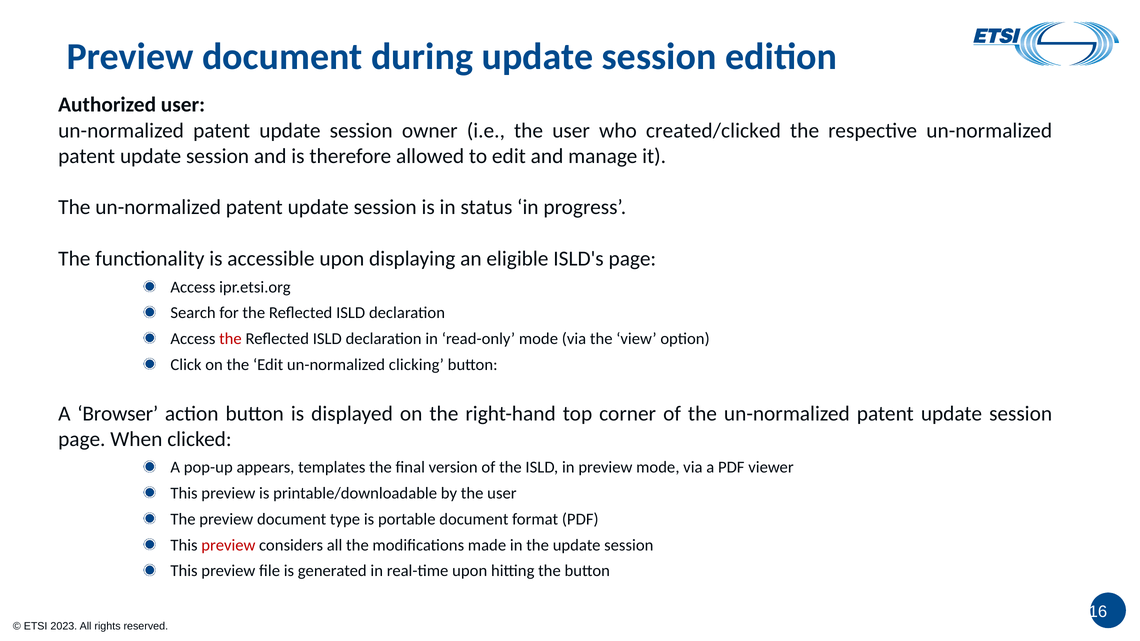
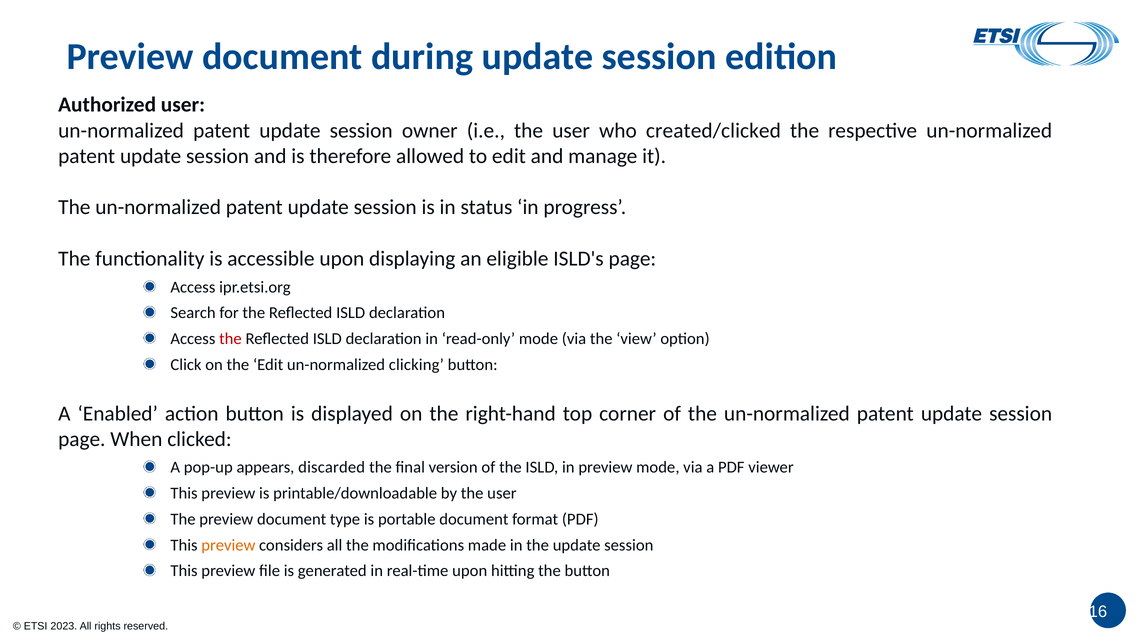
Browser: Browser -> Enabled (118, 414)
templates: templates -> discarded (332, 468)
preview colour: red -> orange (228, 545)
